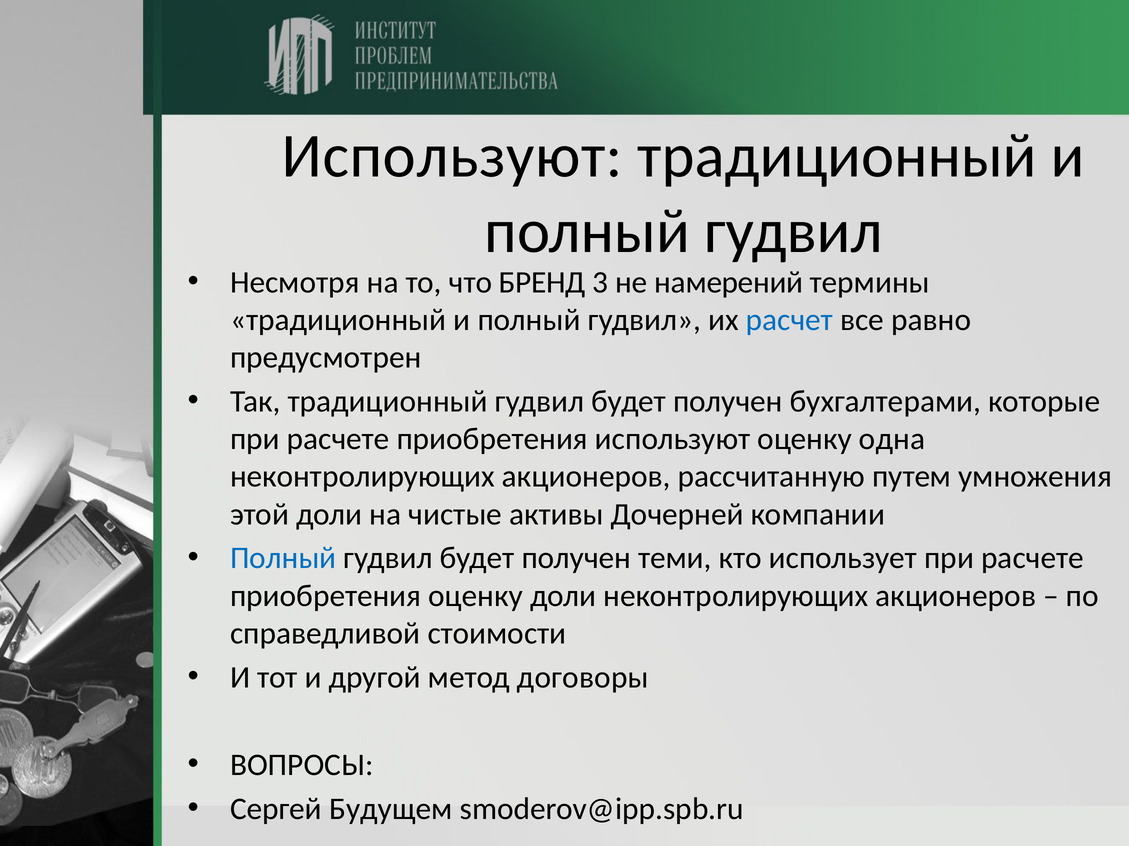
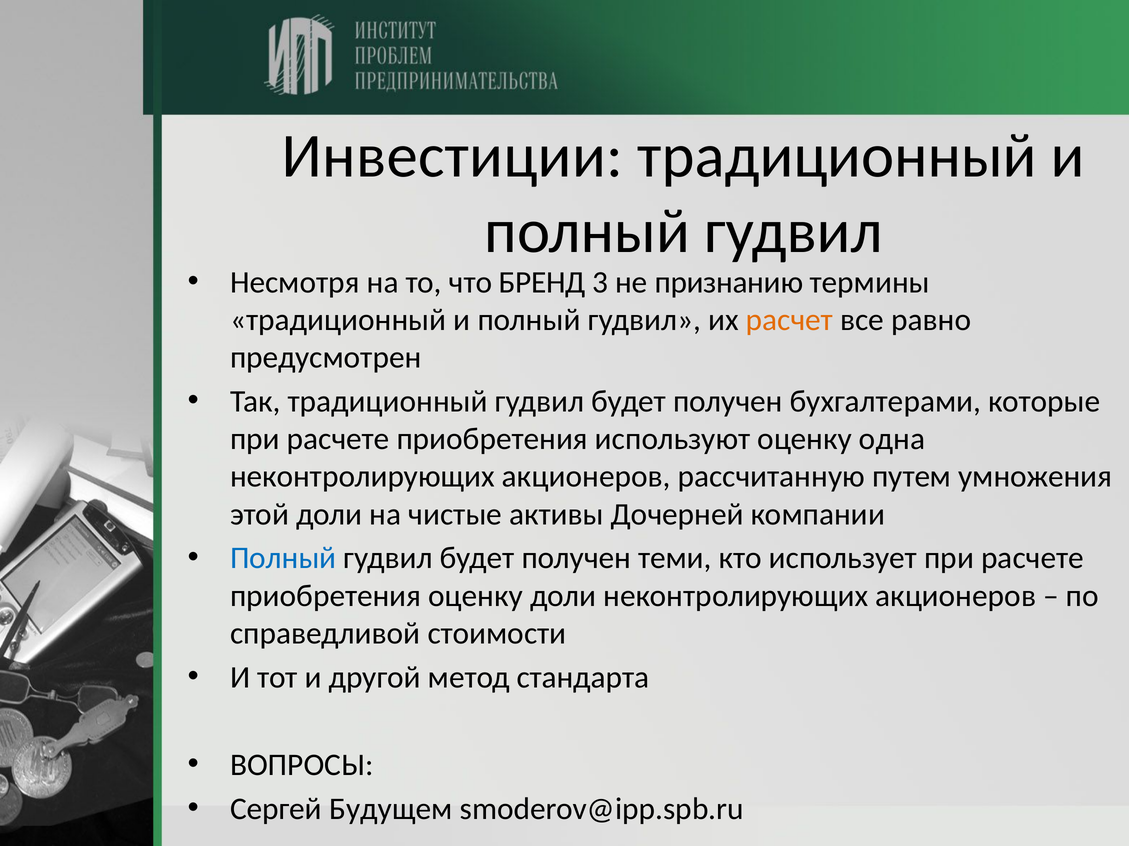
Используют: Используют -> Инвестиции (452, 156)
намерений: намерений -> признанию (729, 282)
расчет colour: blue -> orange (789, 320)
договоры: договоры -> стандарта (583, 678)
